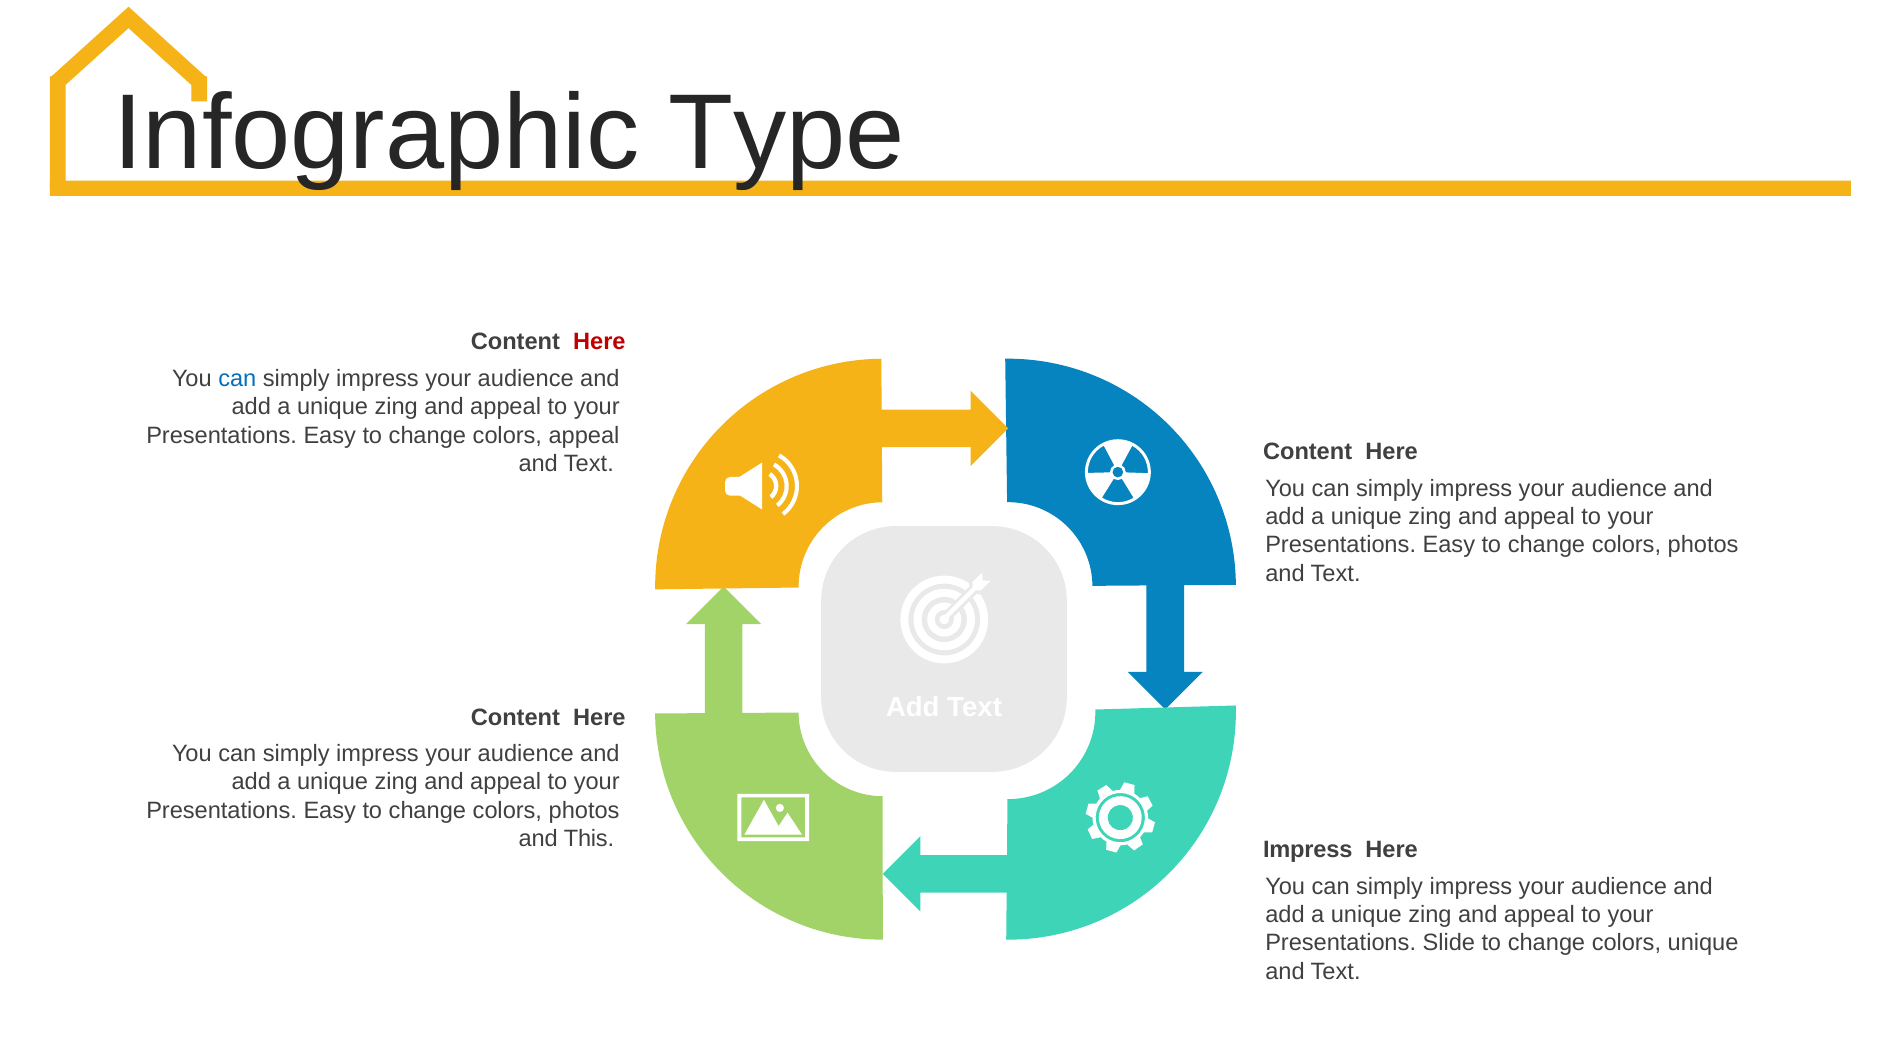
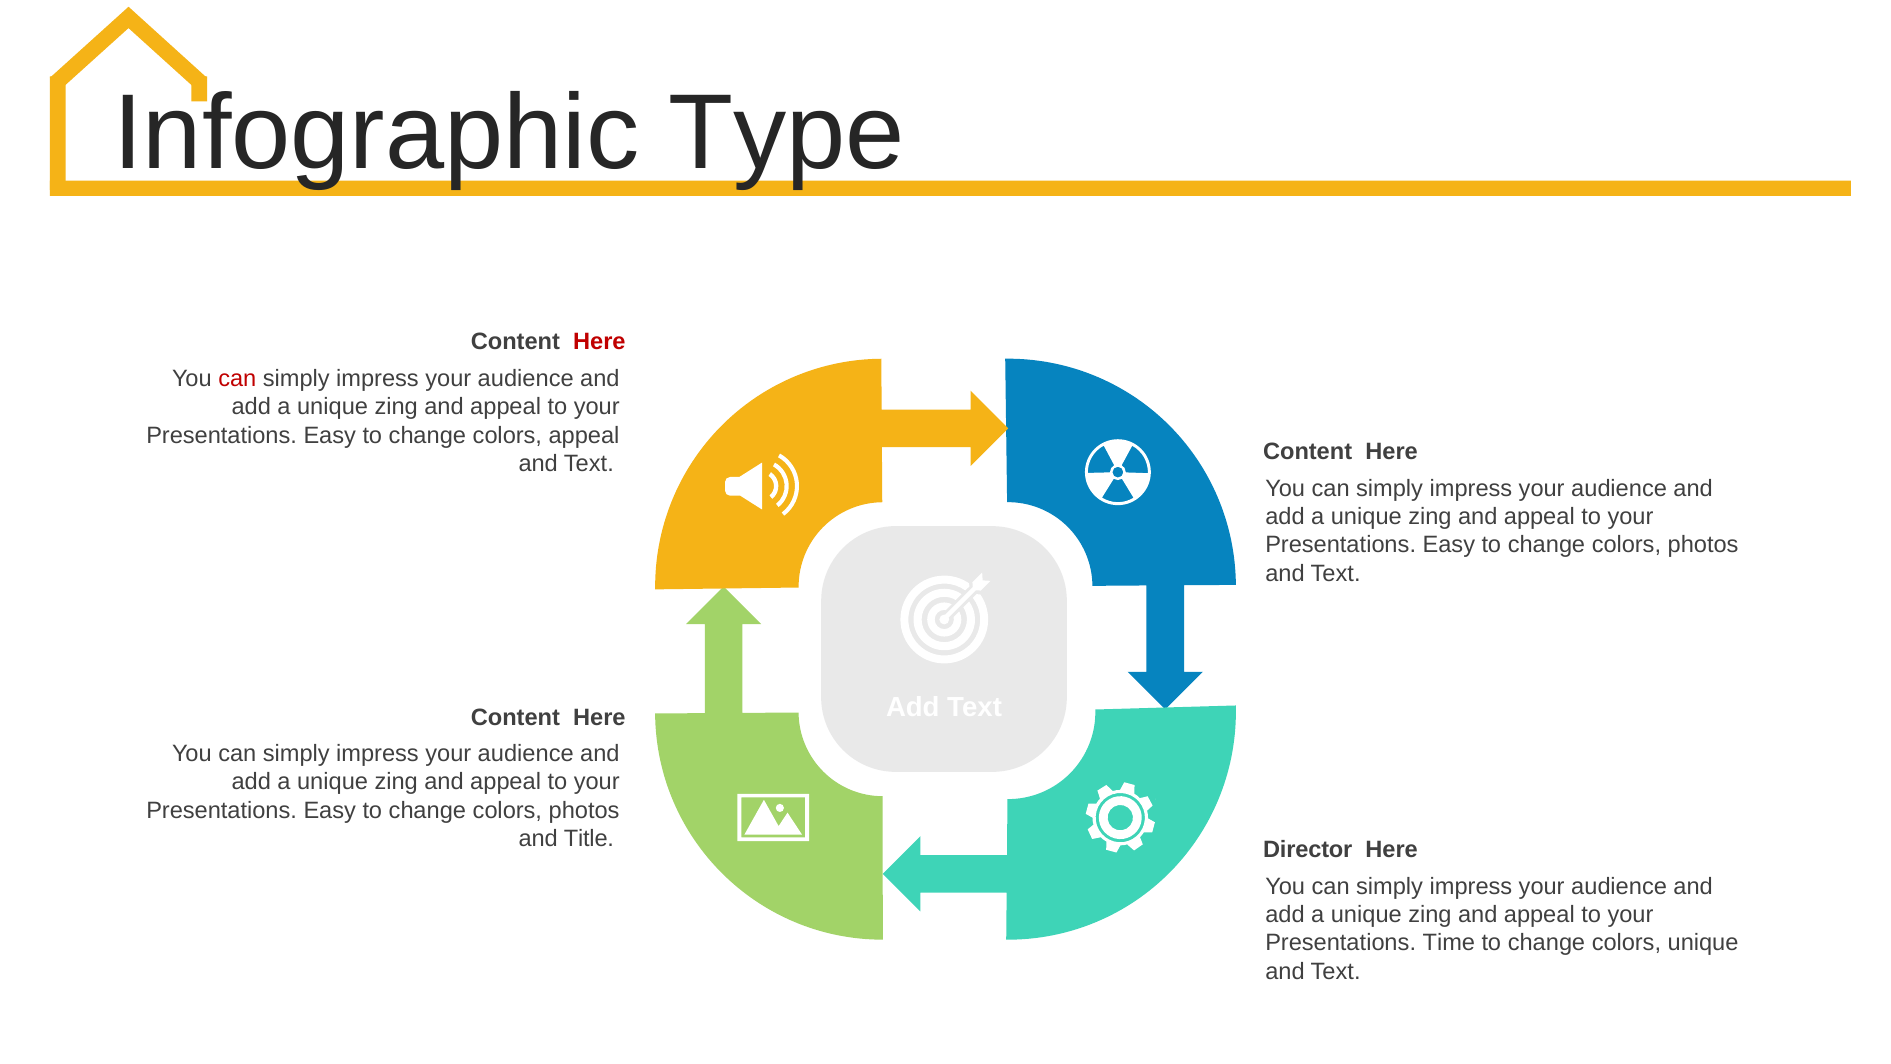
can colour: blue -> red (237, 378)
This: This -> Title (589, 839)
Impress: Impress -> Director (1308, 850)
Slide: Slide -> Time (1449, 943)
